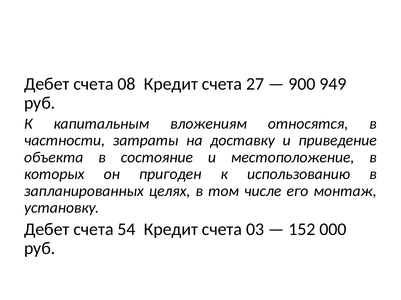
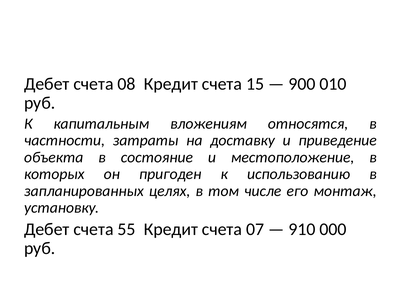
27: 27 -> 15 (255, 84)
949: 949 -> 010 (333, 84)
54: 54 -> 55 (127, 230)
03: 03 -> 07 (255, 230)
152: 152 -> 910 (302, 230)
